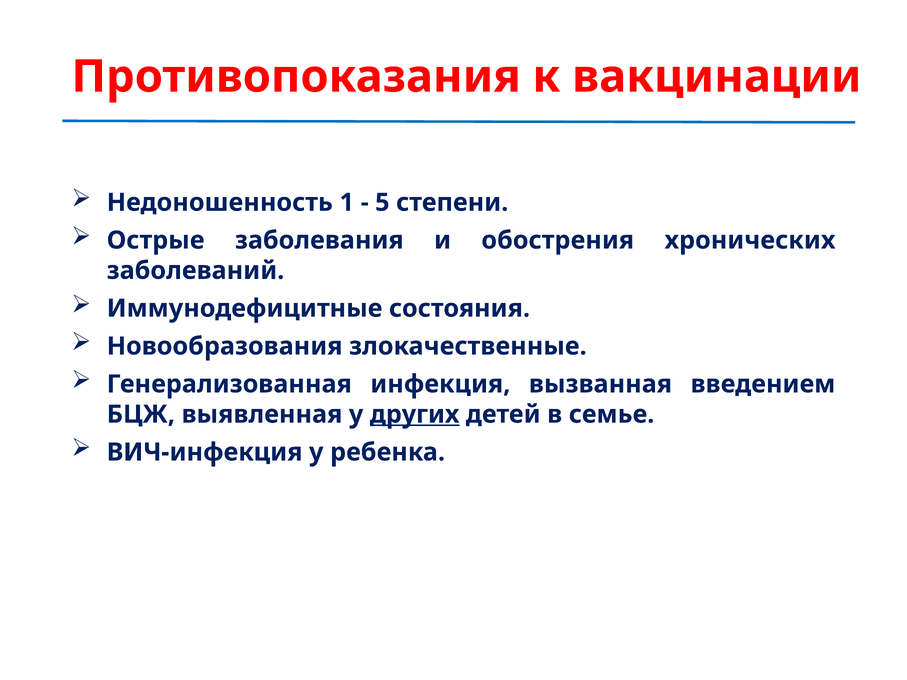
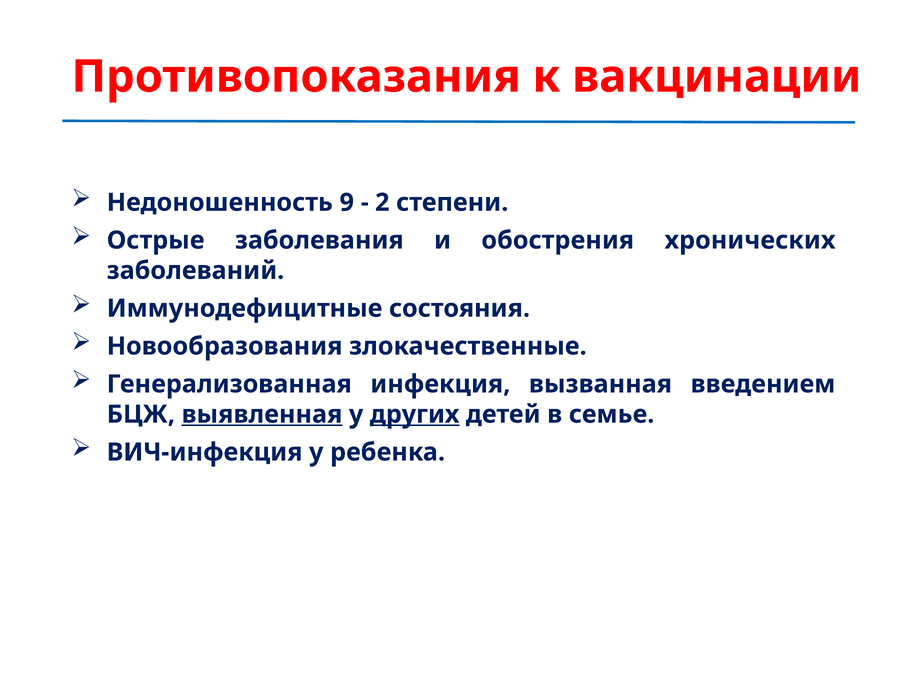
1: 1 -> 9 (347, 203)
5: 5 -> 2 (382, 203)
выявленная underline: none -> present (262, 415)
